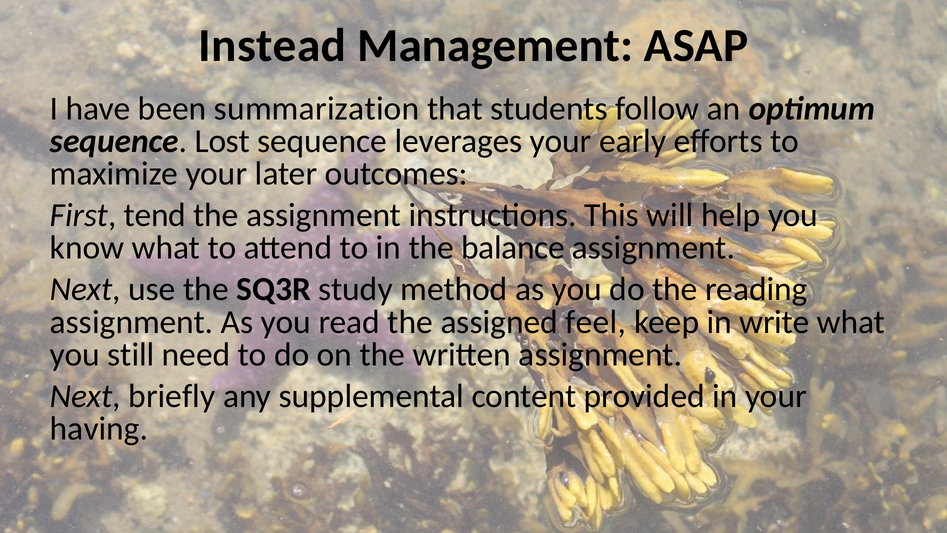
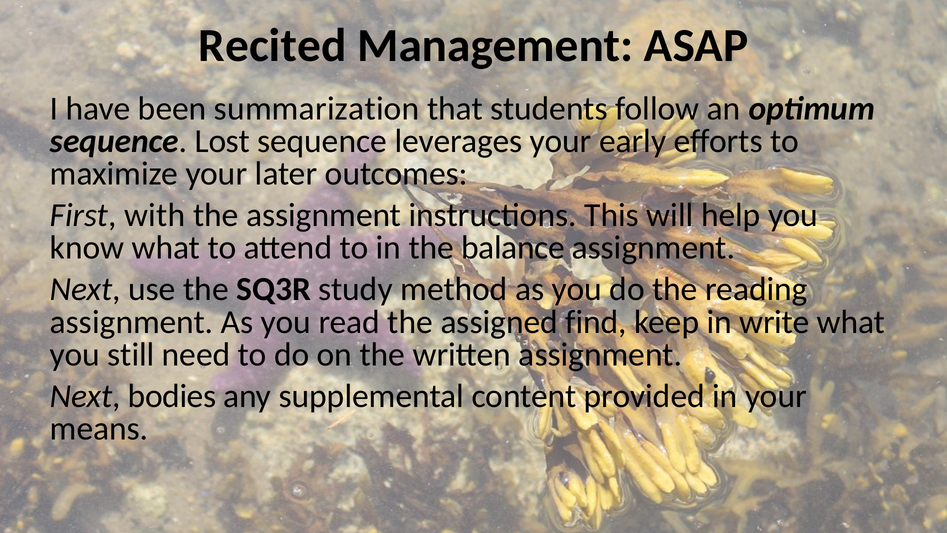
Instead: Instead -> Recited (272, 45)
tend: tend -> with (155, 215)
feel: feel -> find (596, 322)
briefly: briefly -> bodies (172, 396)
having: having -> means (99, 428)
